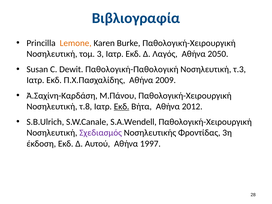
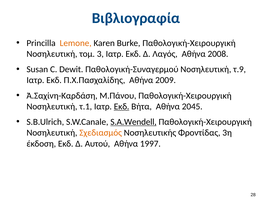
2050: 2050 -> 2008 (218, 54)
Παθολογική-Παθολογική: Παθολογική-Παθολογική -> Παθολογική-Συναγερμού (132, 69)
τ.3: τ.3 -> τ.9 (240, 69)
τ.8: τ.8 -> τ.1 (86, 106)
2012: 2012 -> 2045 (192, 106)
S.A.Wendell underline: none -> present (133, 122)
Σχεδιασμός colour: purple -> orange (101, 133)
